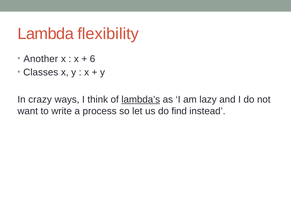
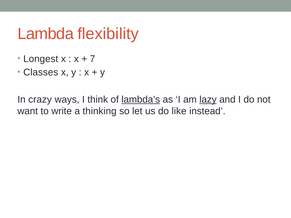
Another: Another -> Longest (41, 59)
6: 6 -> 7 (92, 59)
lazy underline: none -> present (208, 100)
process: process -> thinking (100, 111)
find: find -> like (179, 111)
